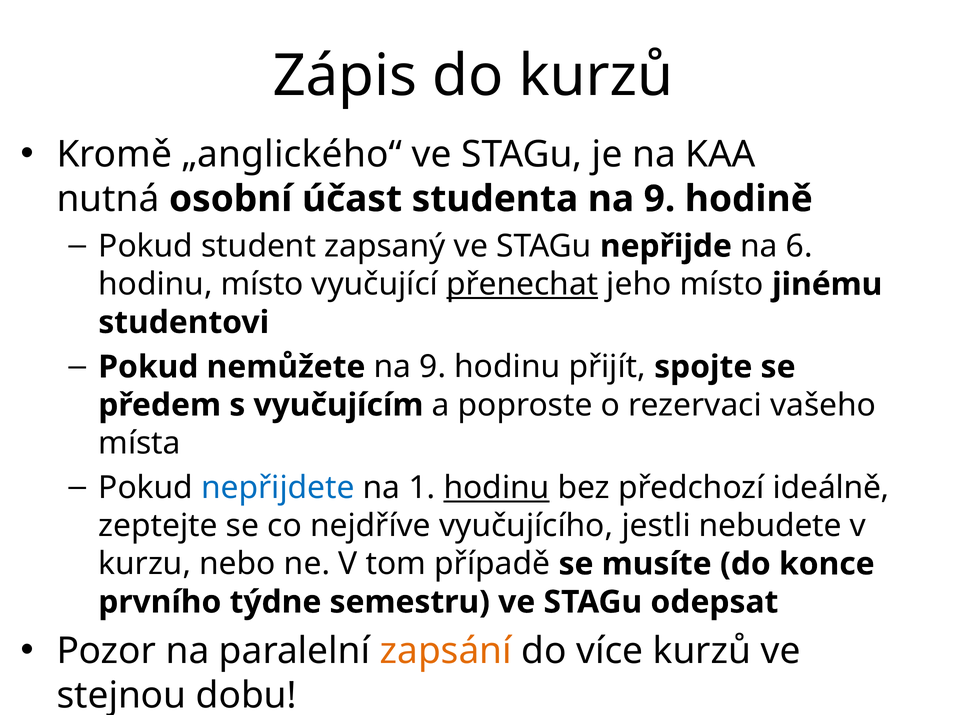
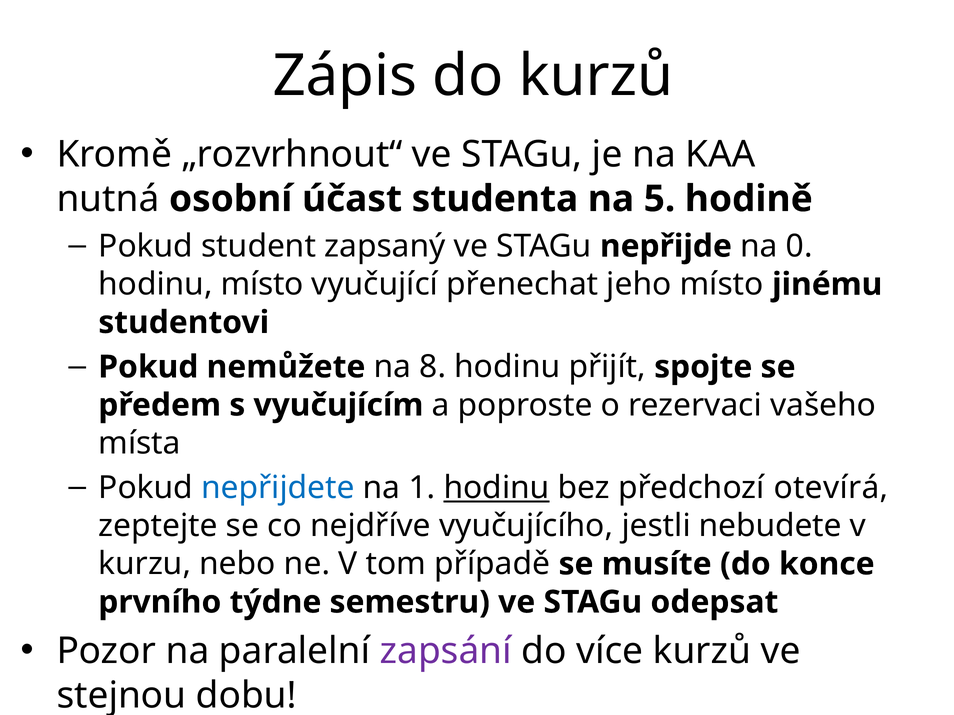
„anglického“: „anglického“ -> „rozvrhnout“ (292, 154)
studenta na 9: 9 -> 5 (659, 199)
6: 6 -> 0 (799, 246)
přenechat underline: present -> none (522, 285)
nemůžete na 9: 9 -> 8 (433, 367)
ideálně: ideálně -> otevírá (831, 488)
zapsání colour: orange -> purple (446, 652)
